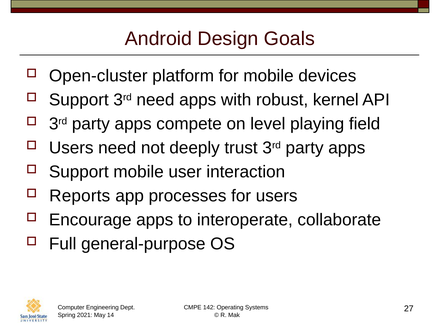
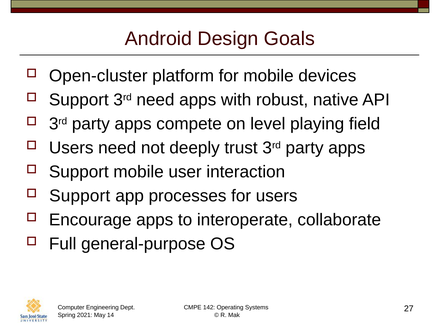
kernel: kernel -> native (336, 100)
Reports: Reports -> Support (80, 196)
